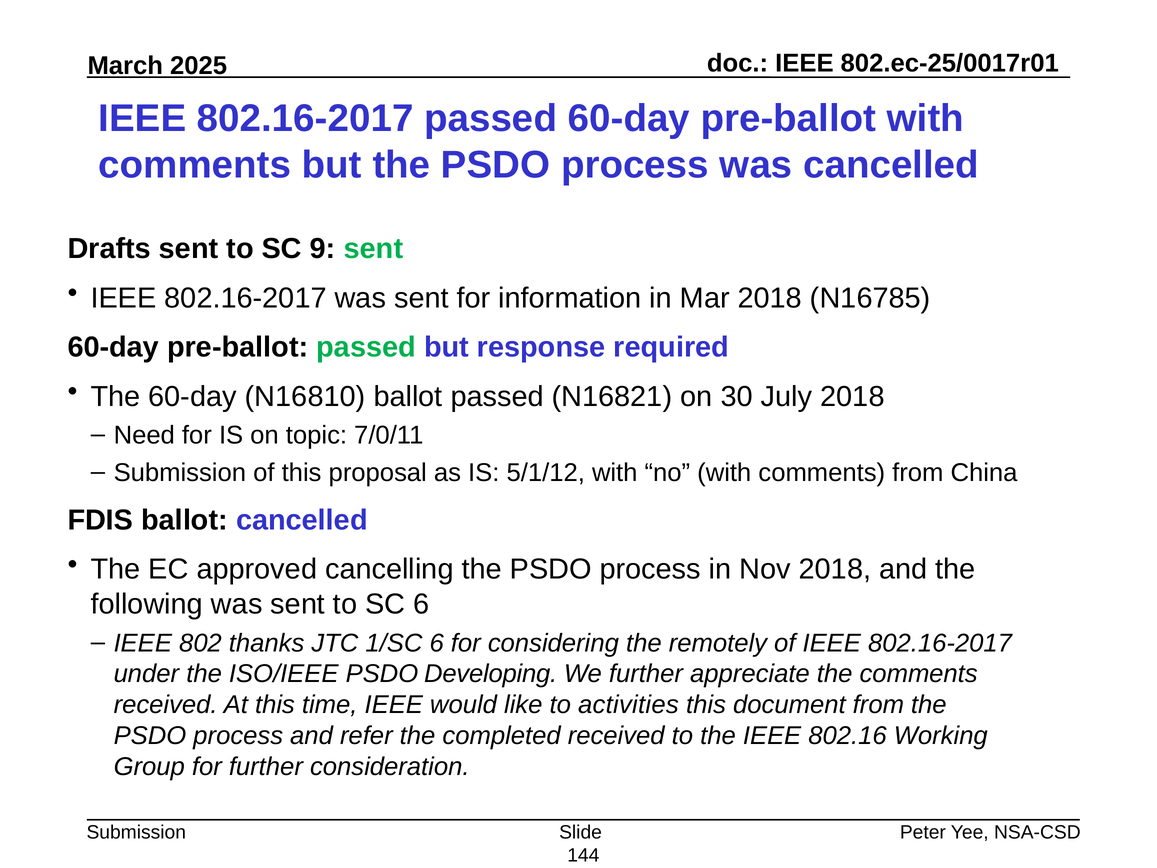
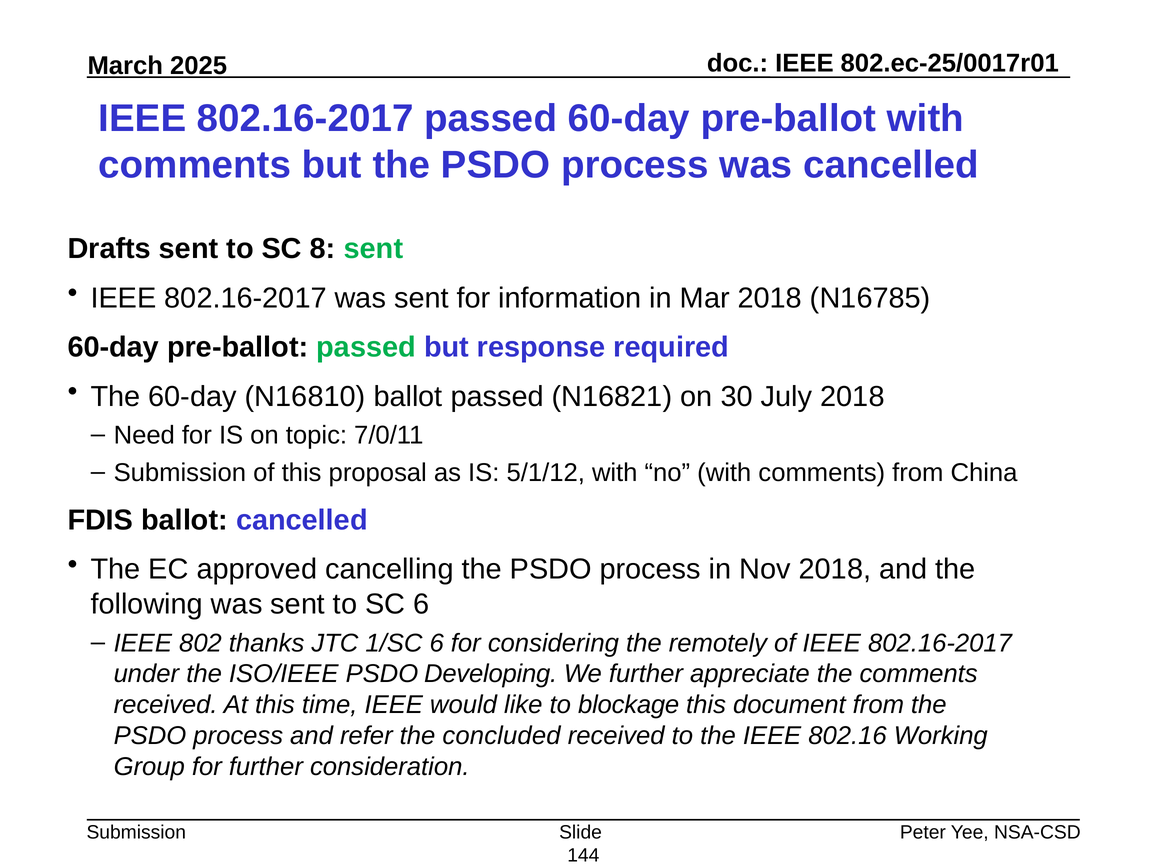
9: 9 -> 8 (323, 249)
activities: activities -> blockage (629, 705)
completed: completed -> concluded (502, 735)
